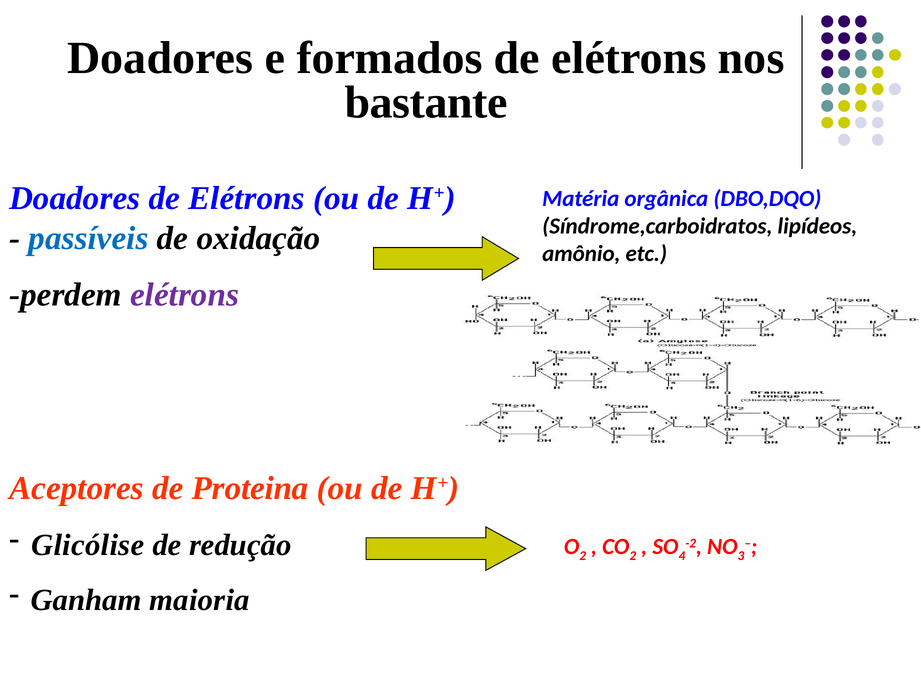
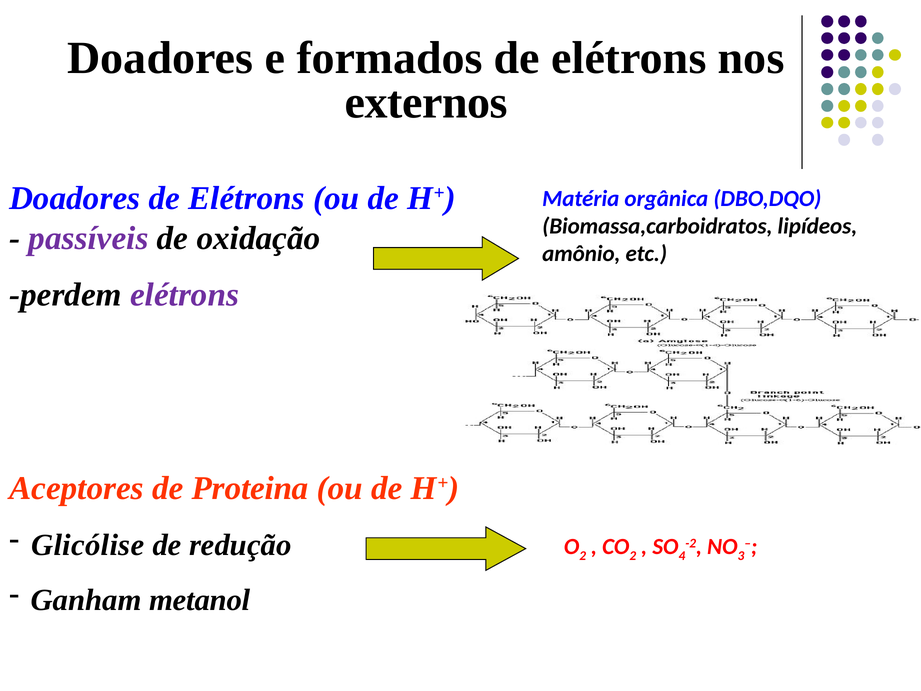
bastante: bastante -> externos (426, 102)
Síndrome,carboidratos: Síndrome,carboidratos -> Biomassa,carboidratos (657, 226)
passíveis colour: blue -> purple (88, 238)
maioria: maioria -> metanol (200, 600)
